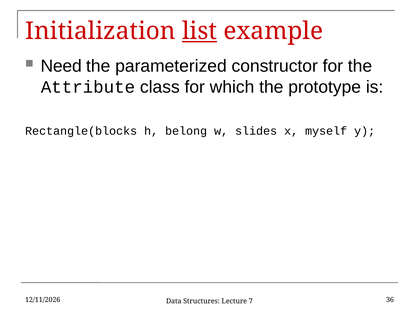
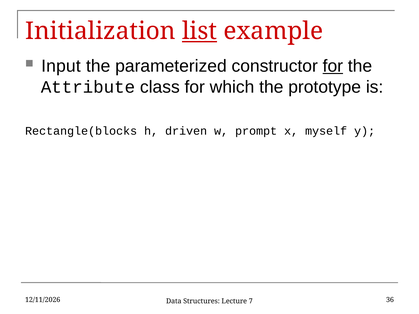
Need: Need -> Input (61, 66)
for underline: none -> present (333, 66)
belong: belong -> driven (186, 131)
slides: slides -> prompt (256, 131)
